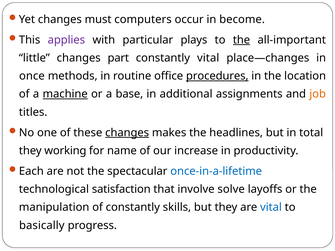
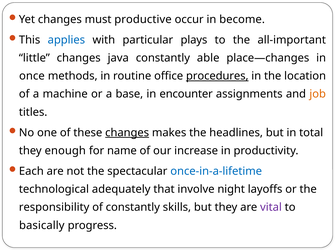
computers: computers -> productive (143, 19)
applies colour: purple -> blue (66, 40)
the underline: present -> none (241, 40)
part: part -> java (118, 58)
constantly vital: vital -> able (208, 58)
machine underline: present -> none (65, 94)
additional: additional -> encounter (186, 94)
working: working -> enough (65, 151)
satisfaction: satisfaction -> adequately (121, 189)
solve: solve -> night (231, 189)
manipulation: manipulation -> responsibility (54, 207)
vital colour: blue -> purple (271, 207)
